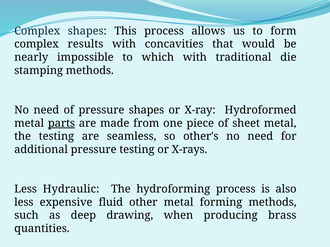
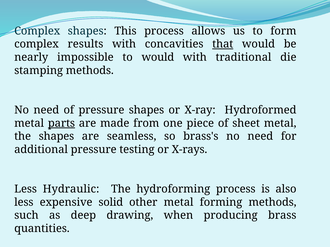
that underline: none -> present (223, 44)
to which: which -> would (158, 57)
the testing: testing -> shapes (56, 137)
other's: other's -> brass's (201, 137)
fluid: fluid -> solid (111, 203)
